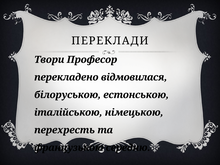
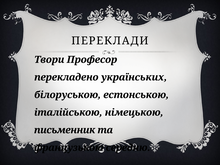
відмовилася: відмовилася -> українських (134, 77)
перехресть: перехресть -> письменник (65, 130)
